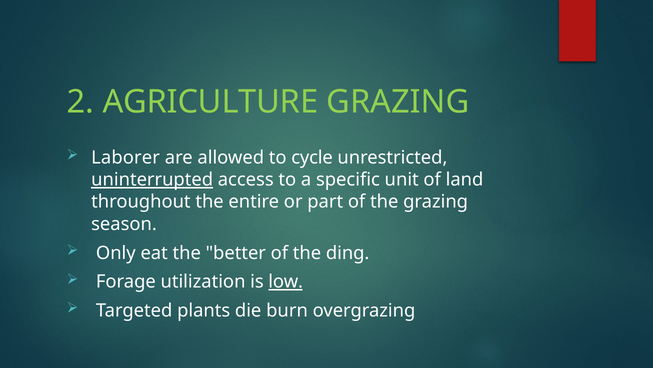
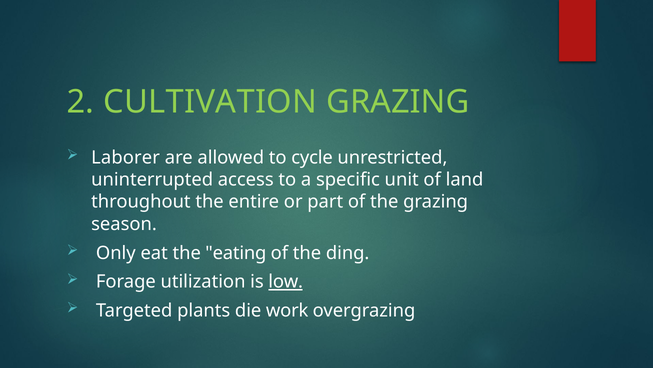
AGRICULTURE: AGRICULTURE -> CULTIVATION (210, 102)
uninterrupted underline: present -> none (152, 179)
better: better -> eating (236, 252)
burn: burn -> work (287, 310)
